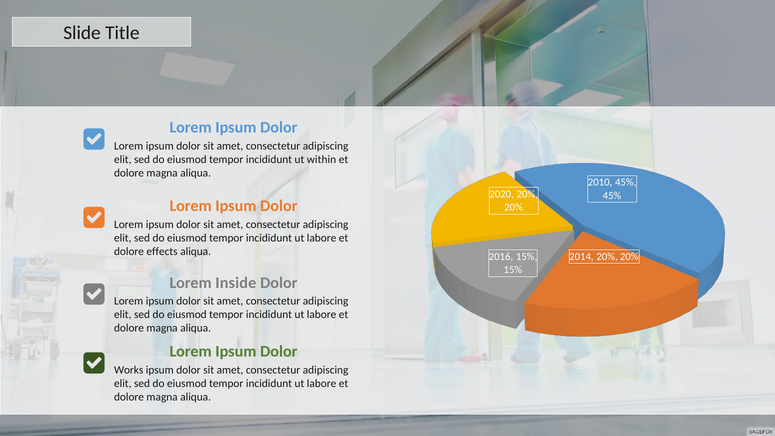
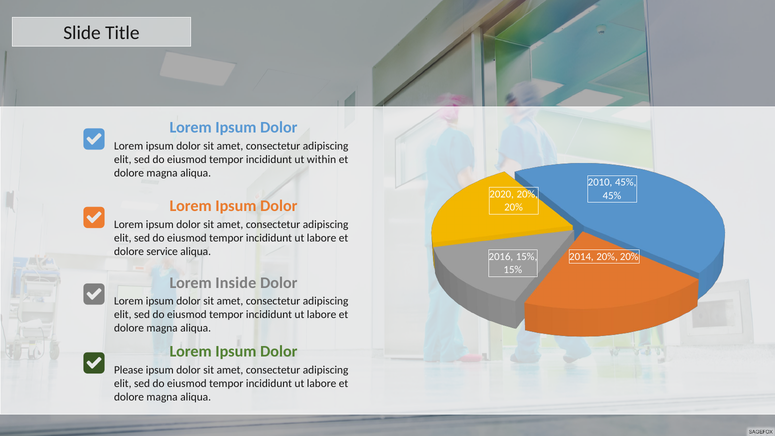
effects: effects -> service (162, 252)
Works: Works -> Please (129, 370)
